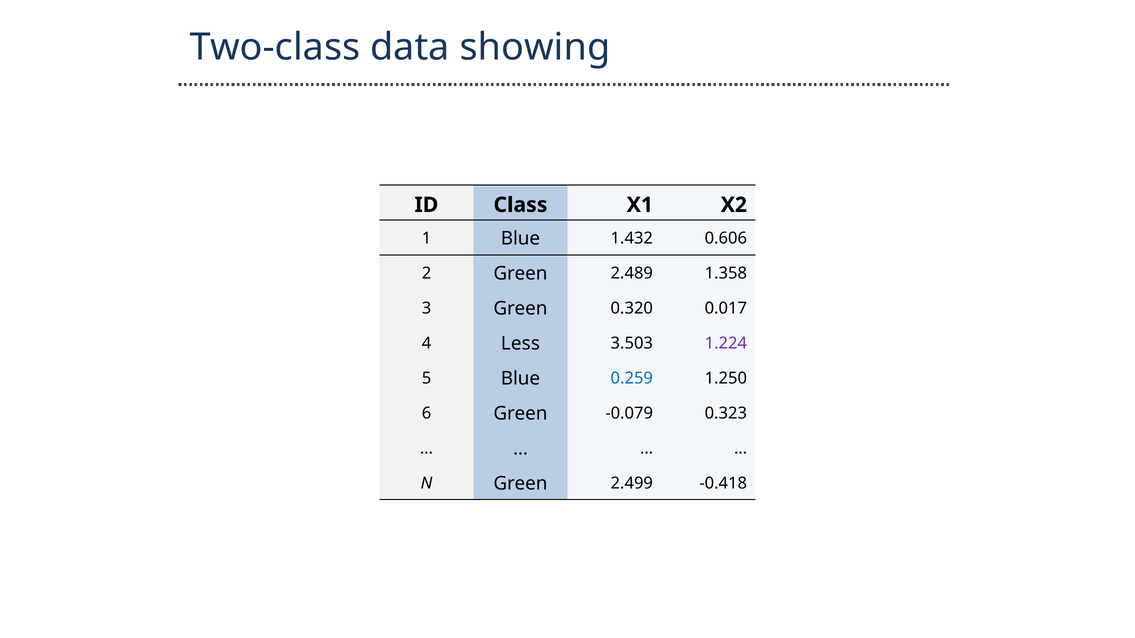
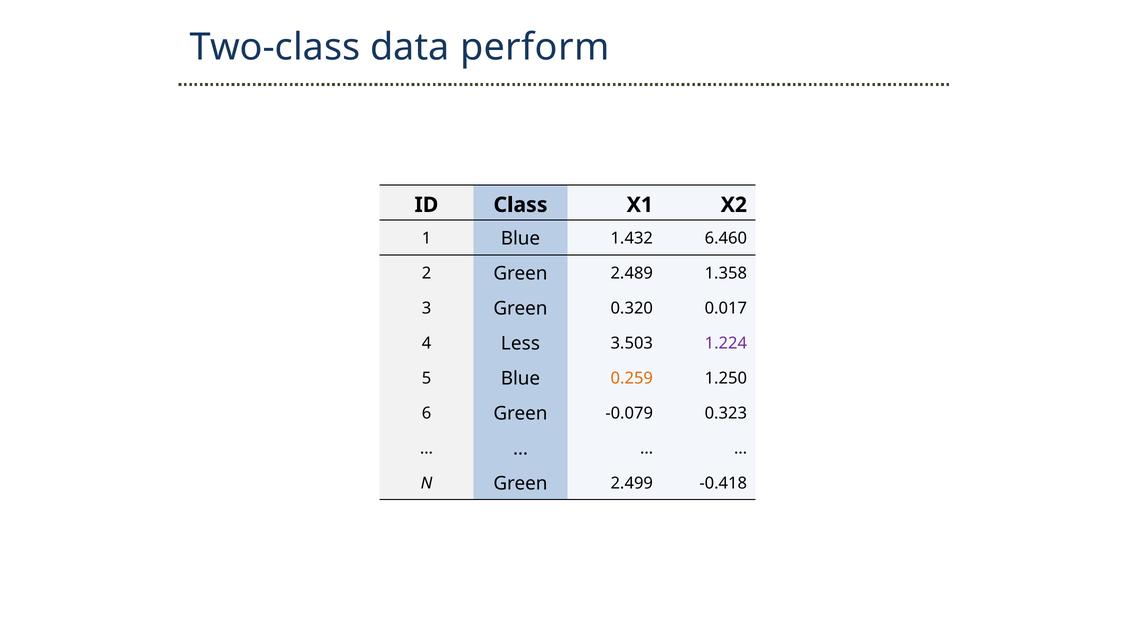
showing: showing -> perform (535, 47)
0.606: 0.606 -> 6.460 (726, 239)
0.259 colour: blue -> orange (632, 379)
